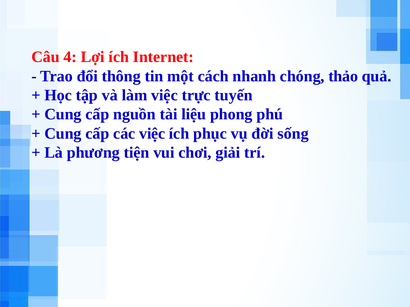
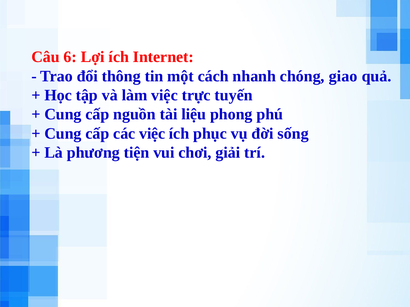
4: 4 -> 6 (70, 57)
thảo: thảo -> giao (343, 76)
